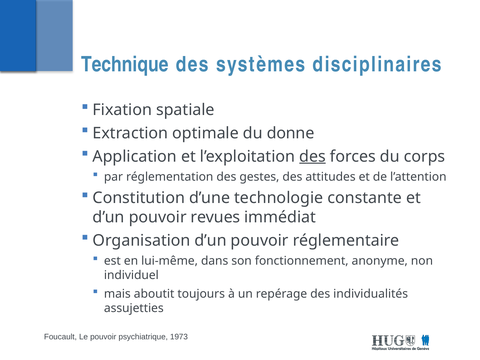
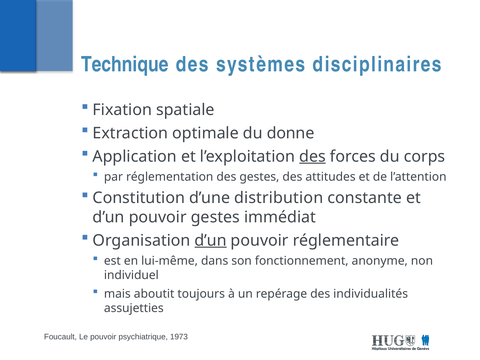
technologie: technologie -> distribution (279, 198)
pouvoir revues: revues -> gestes (215, 217)
d’un underline: none -> present (211, 240)
